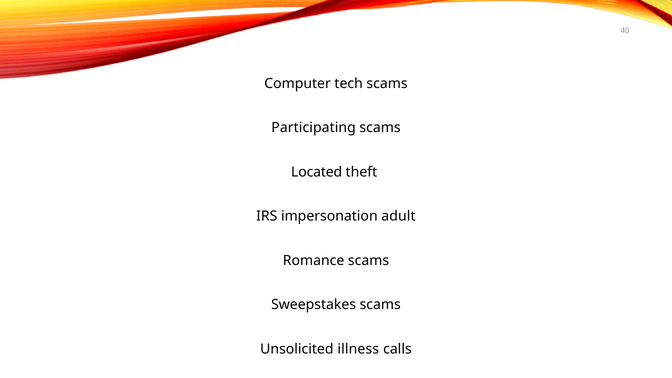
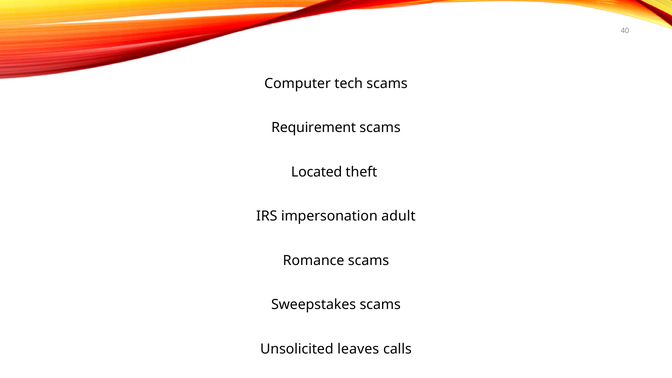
Participating: Participating -> Requirement (314, 128)
illness: illness -> leaves (358, 349)
